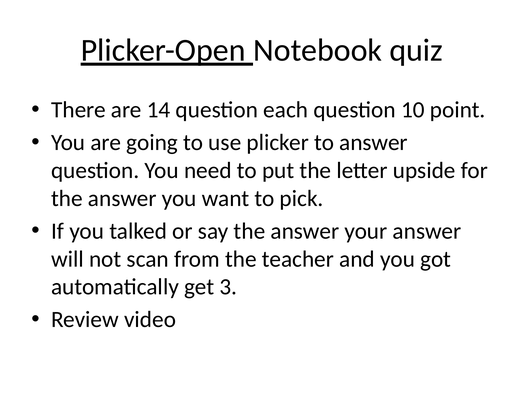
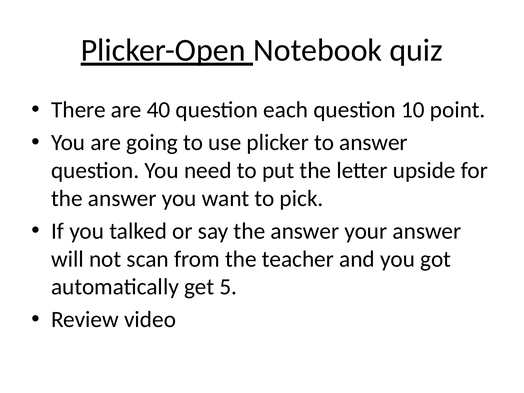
14: 14 -> 40 (159, 110)
3: 3 -> 5 (228, 287)
